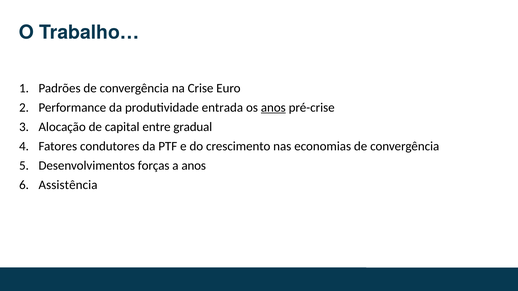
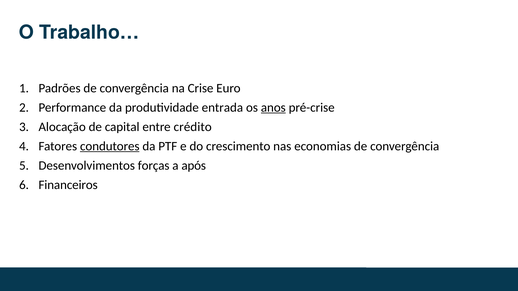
gradual: gradual -> crédito (193, 127)
condutores underline: none -> present (110, 146)
a anos: anos -> após (194, 166)
Assistência: Assistência -> Financeiros (68, 185)
